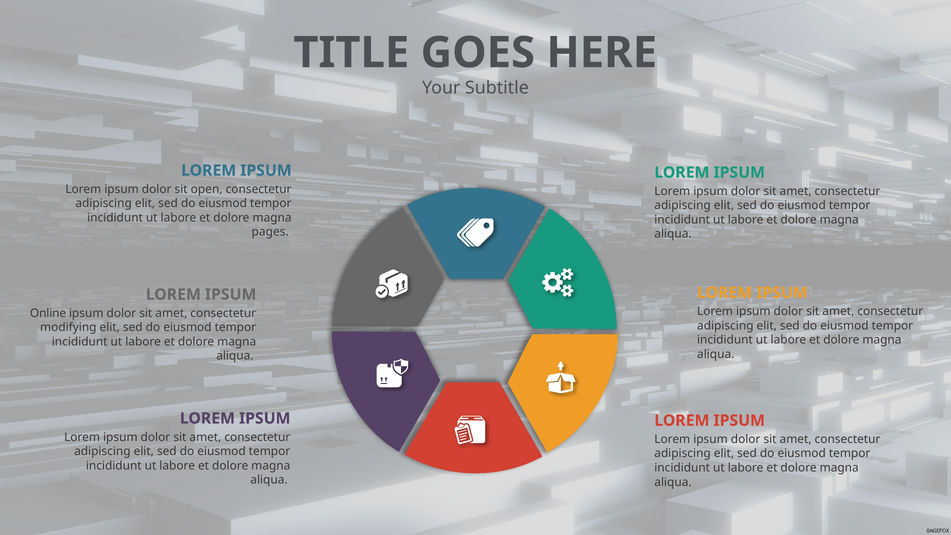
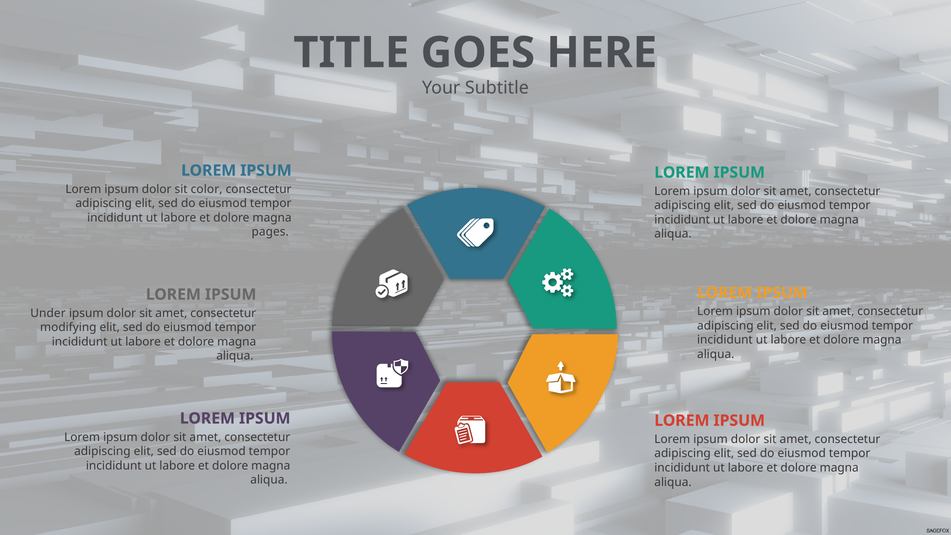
open: open -> color (207, 189)
Online: Online -> Under (48, 313)
